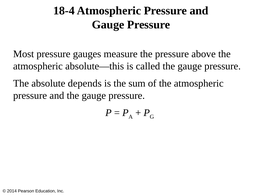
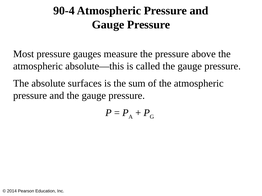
18-4: 18-4 -> 90-4 (64, 11)
depends: depends -> surfaces (85, 84)
